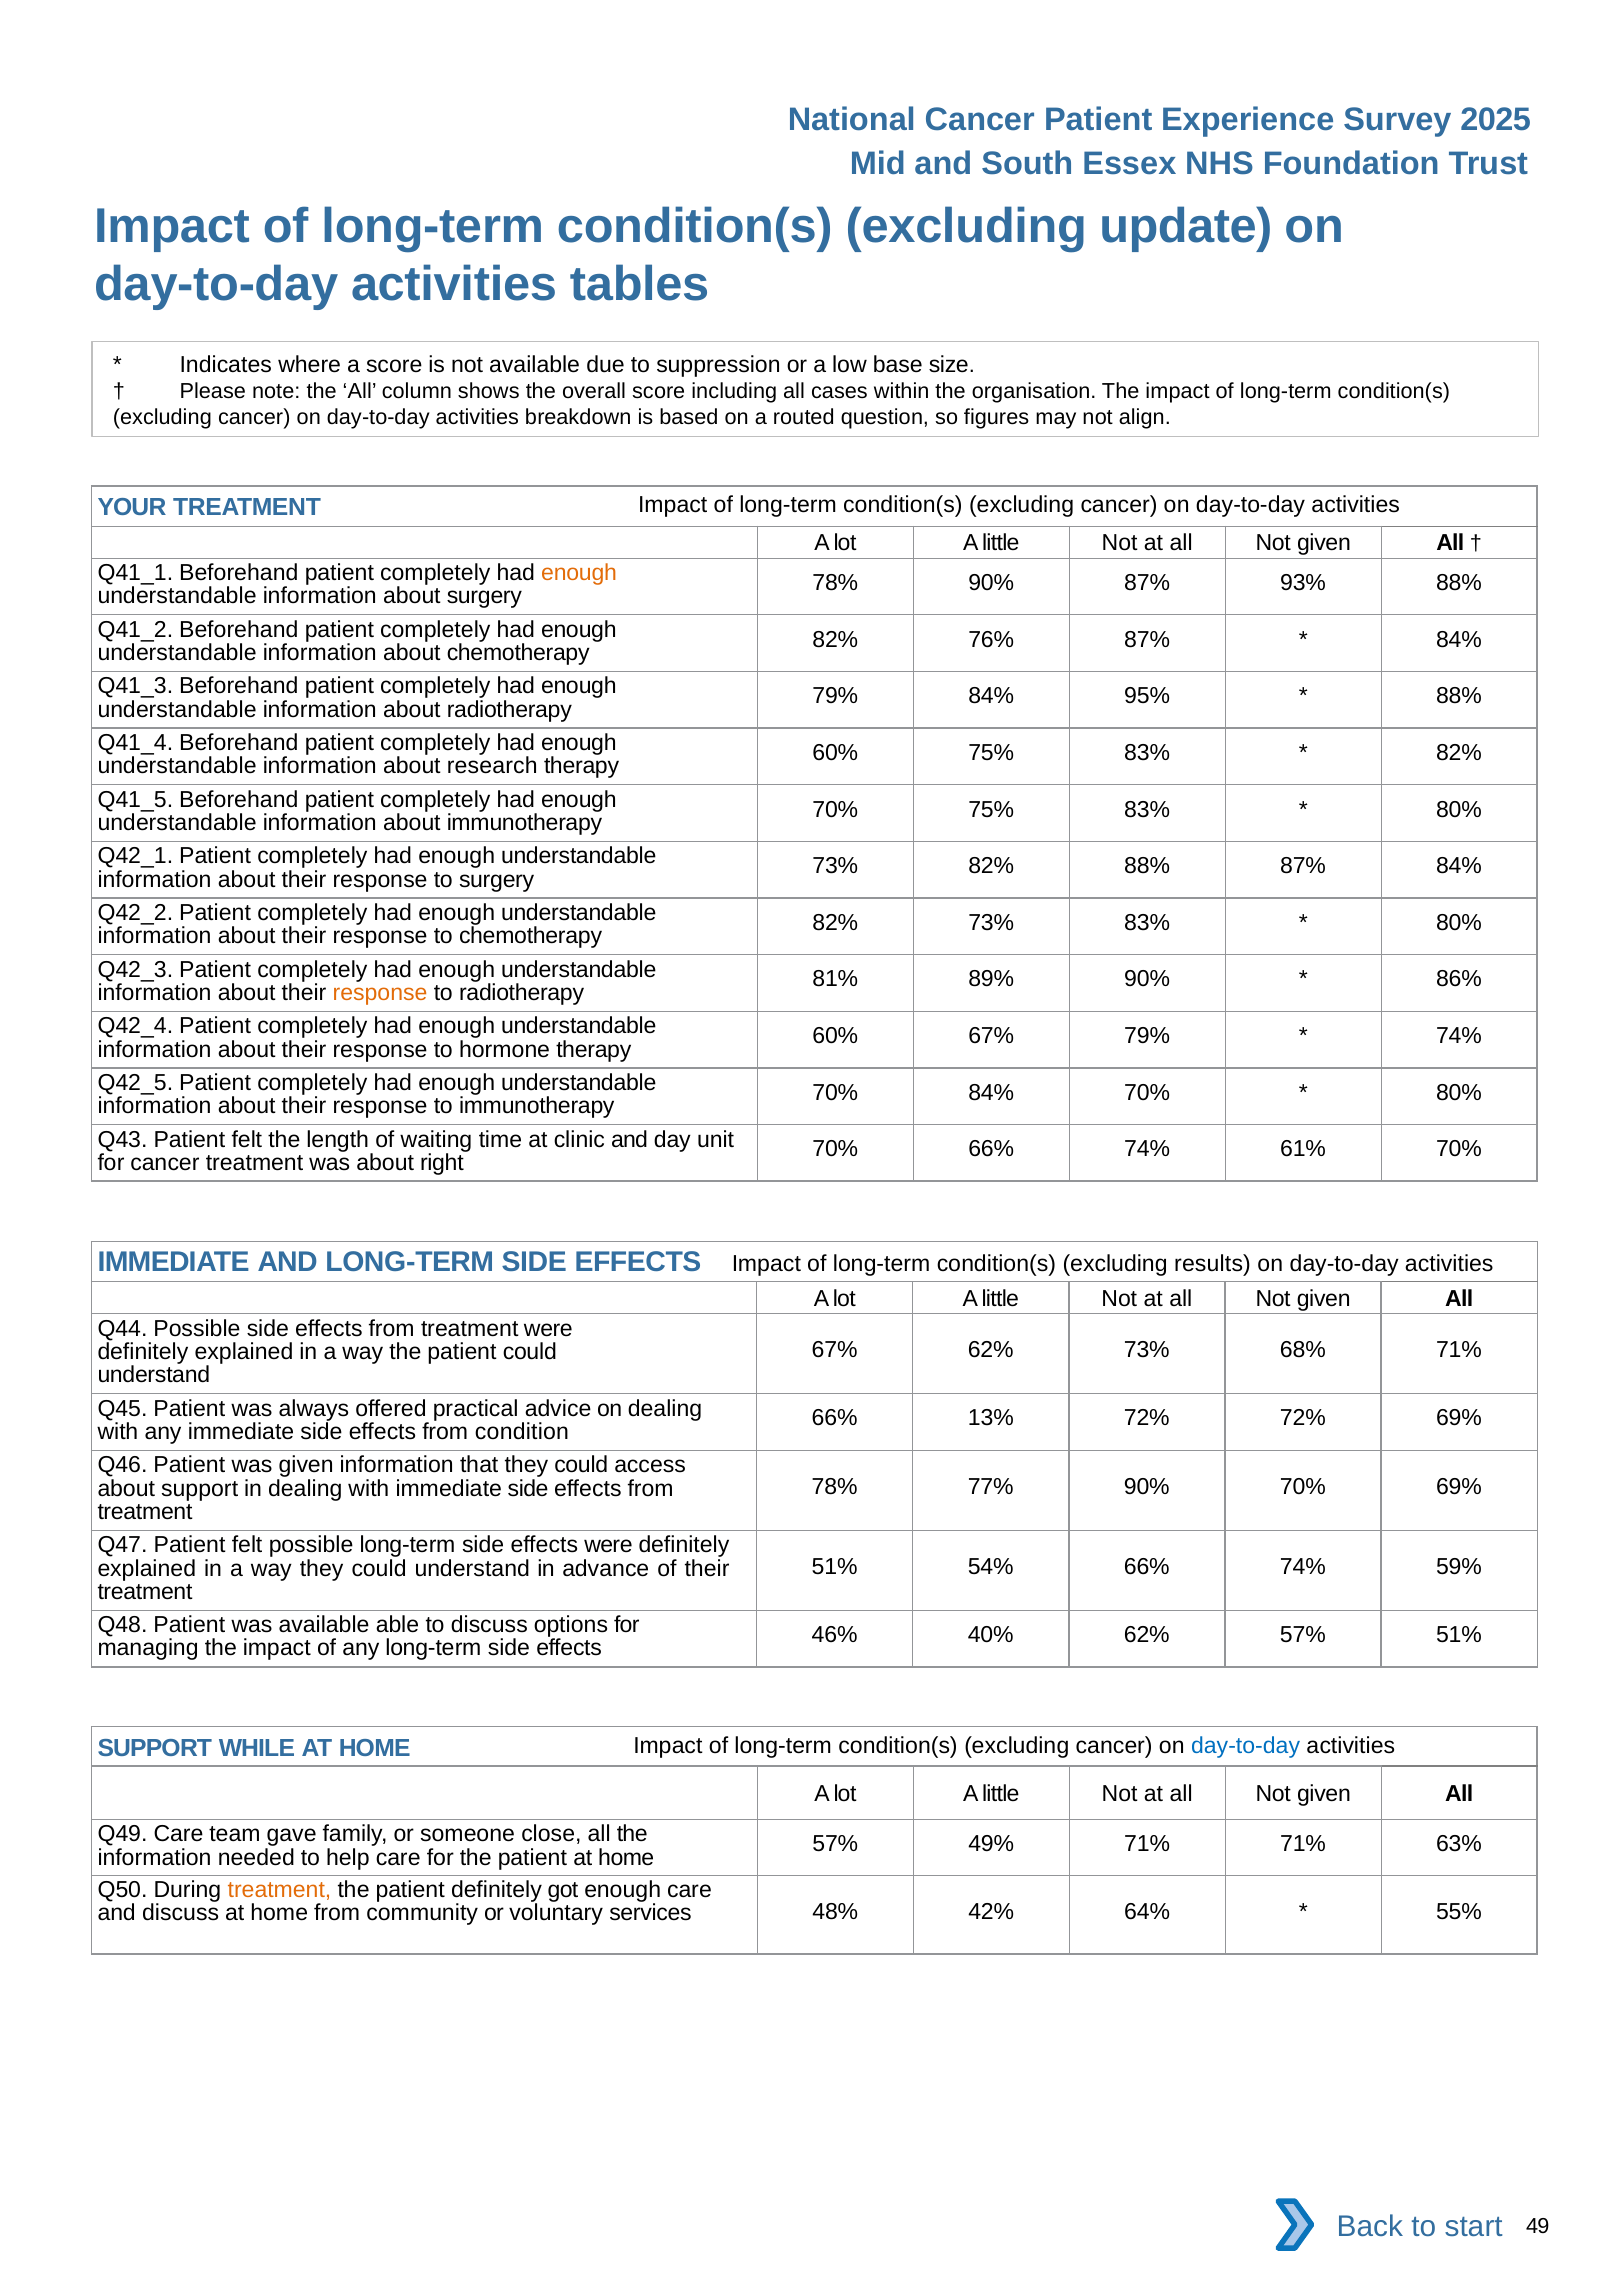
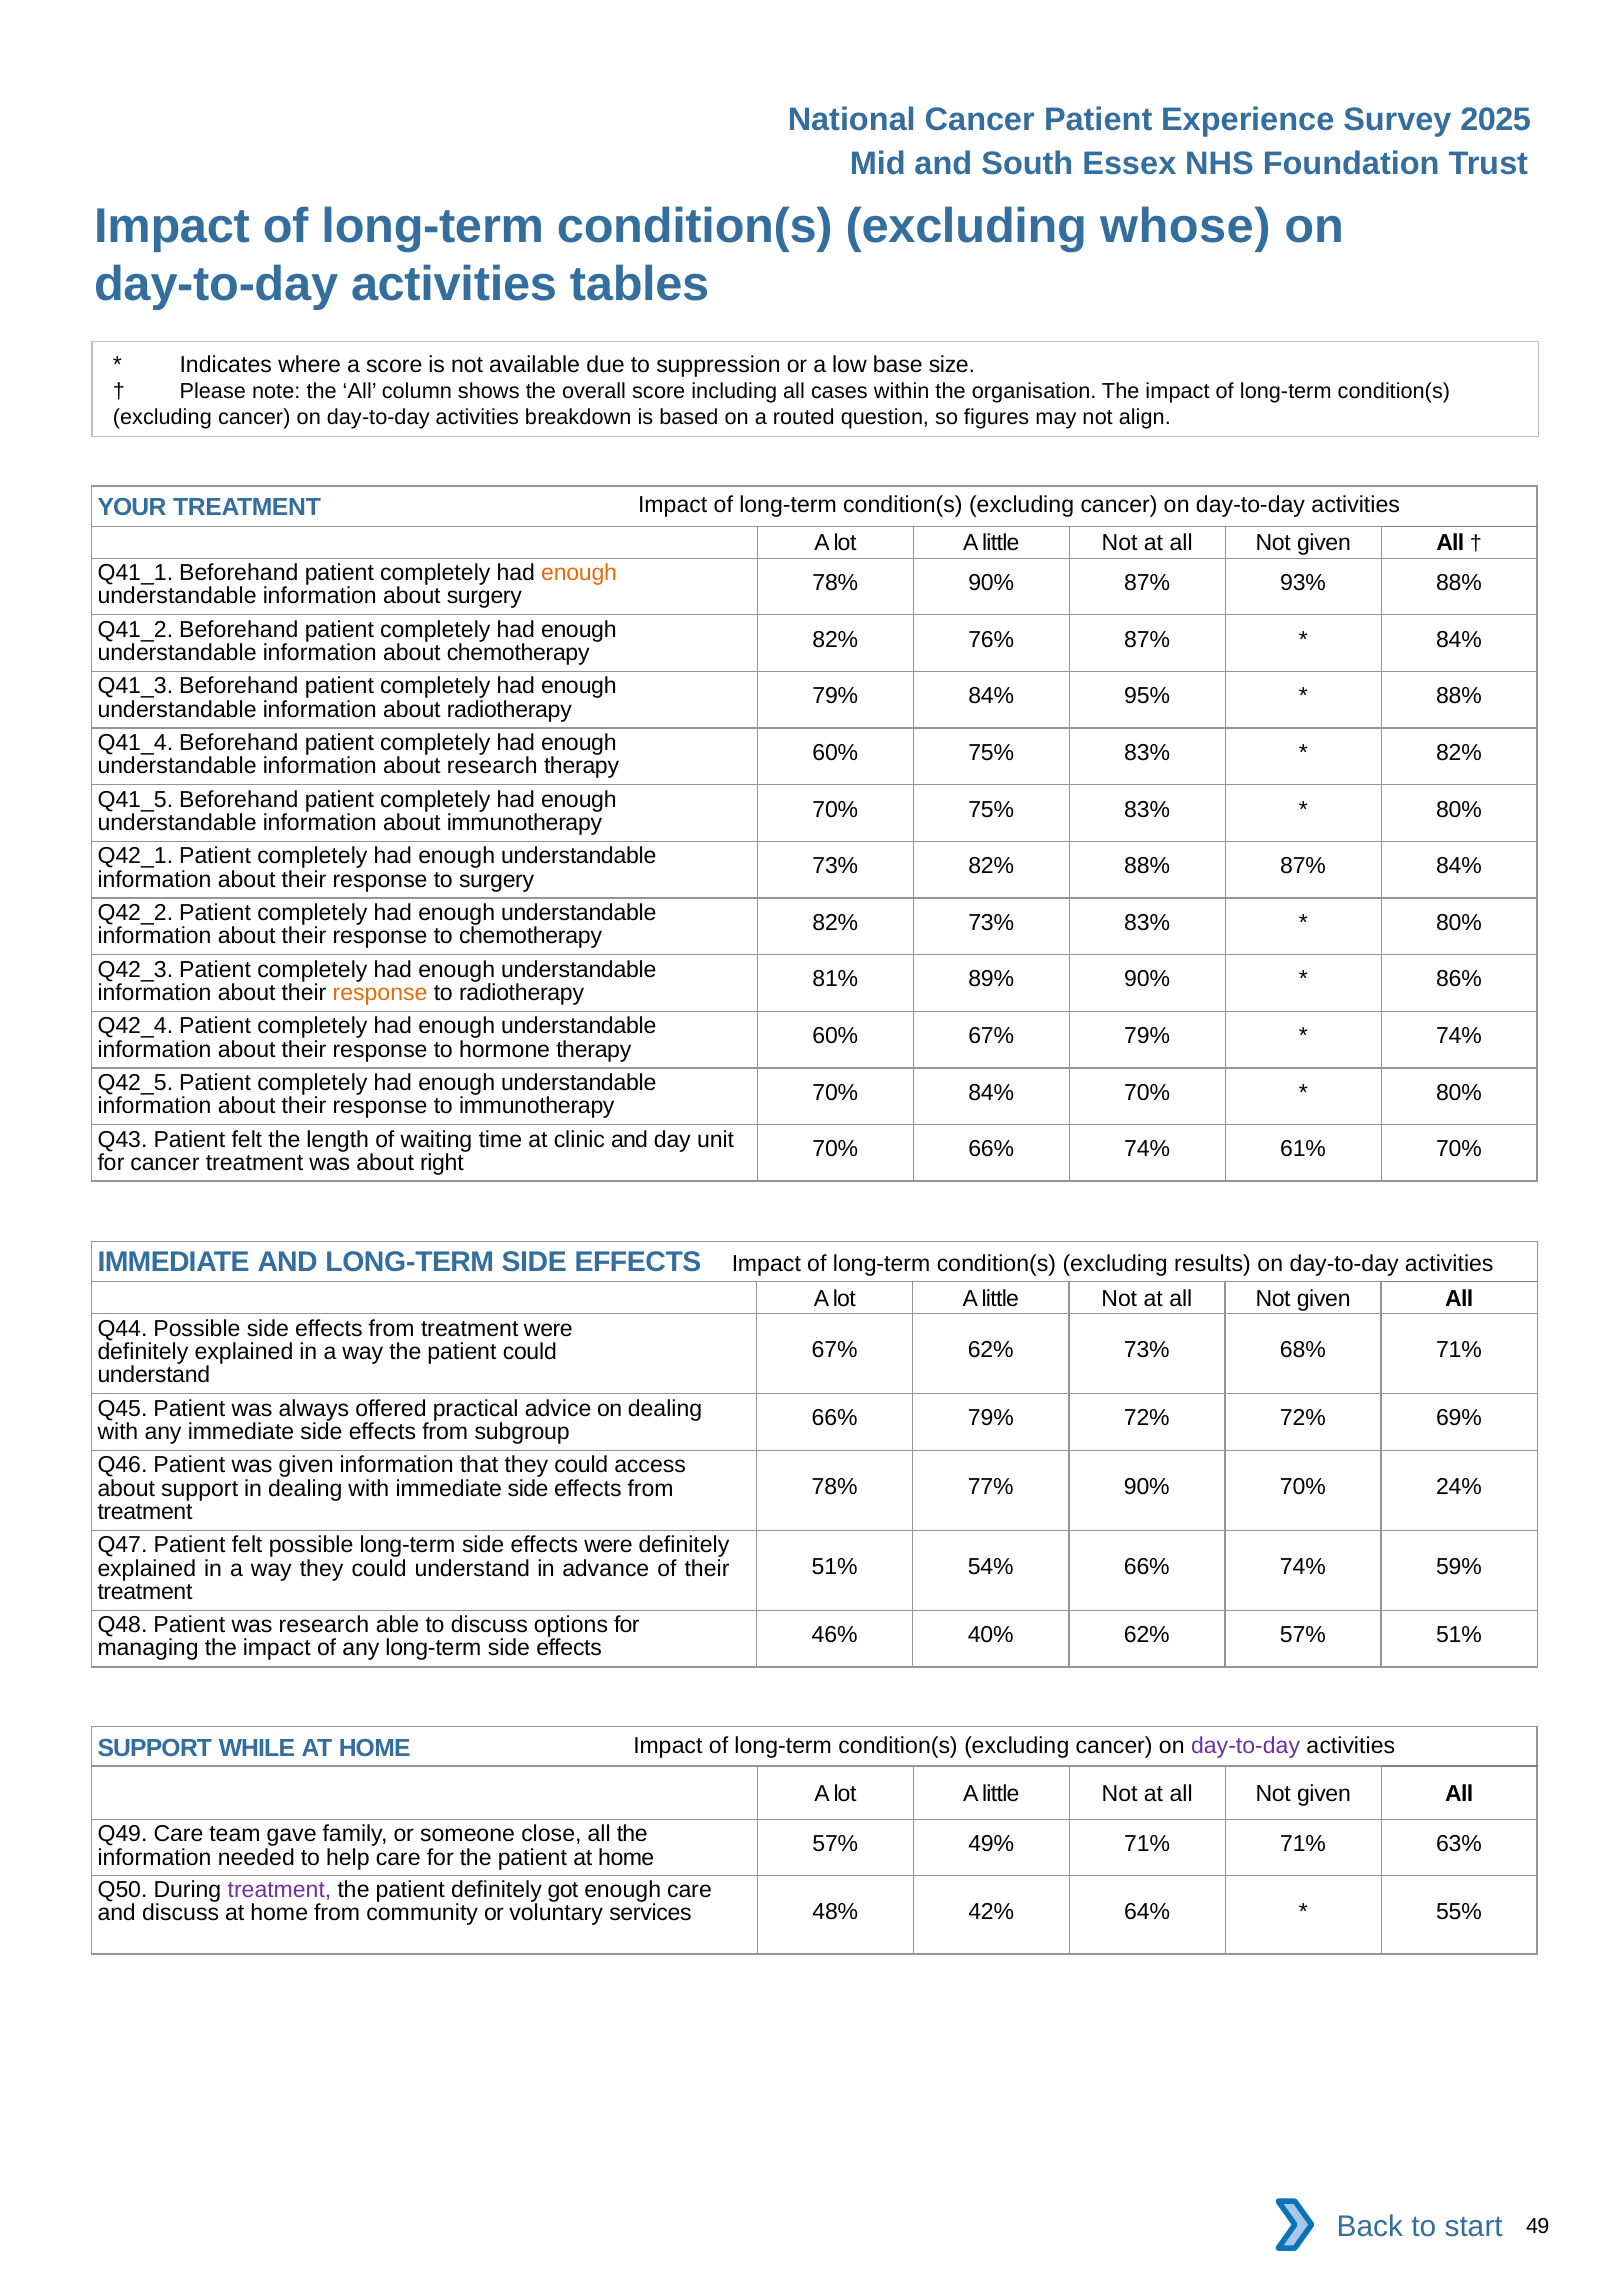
update: update -> whose (1185, 226)
66% 13%: 13% -> 79% (991, 1418)
condition: condition -> subgroup (522, 1432)
70% 69%: 69% -> 24% (1459, 1486)
was available: available -> research (324, 1625)
day-to-day colour: blue -> purple (1246, 1745)
treatment colour: orange -> purple (280, 1890)
